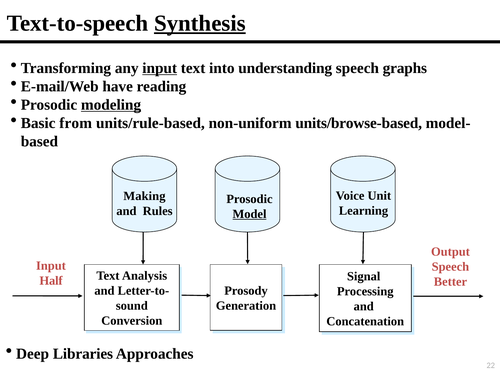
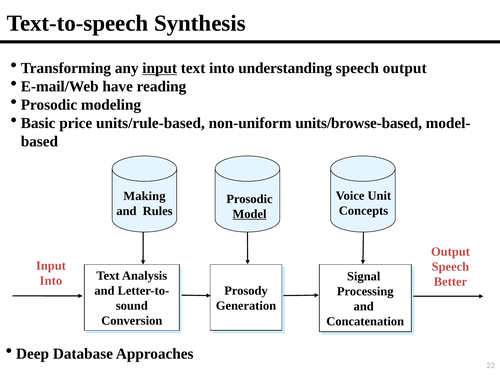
Synthesis underline: present -> none (200, 23)
speech graphs: graphs -> output (405, 68)
modeling underline: present -> none (111, 105)
from: from -> price (76, 123)
Learning: Learning -> Concepts (364, 211)
Half: Half -> Into (51, 281)
Libraries: Libraries -> Database (83, 354)
